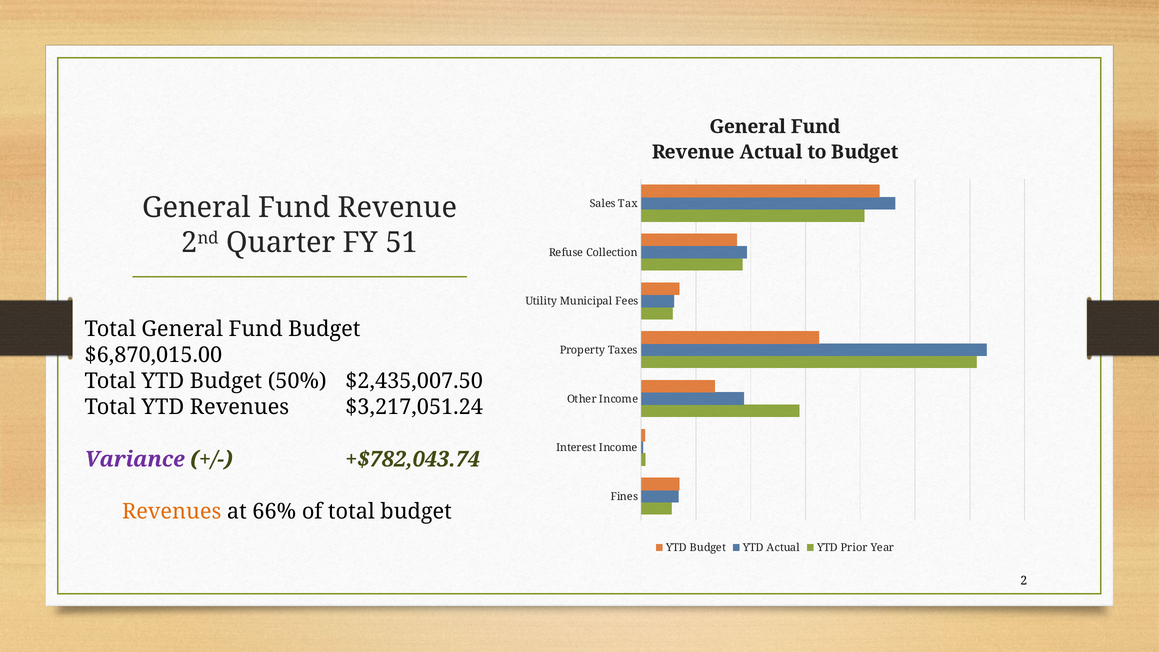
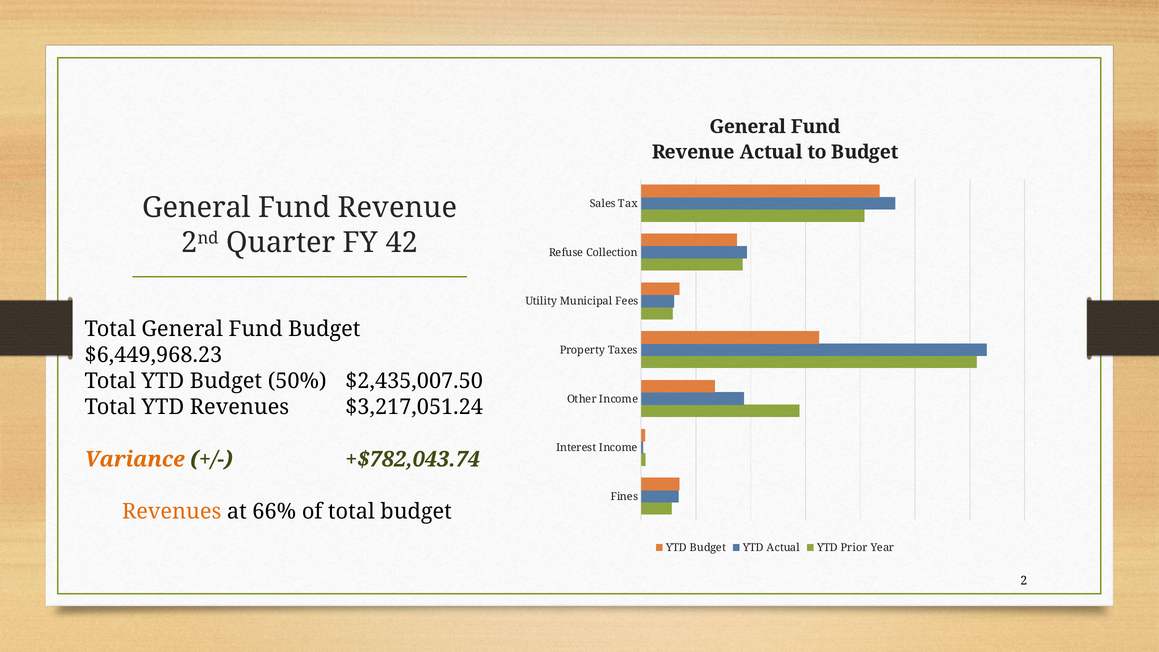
51: 51 -> 42 (402, 243)
$6,870,015.00: $6,870,015.00 -> $6,449,968.23 (153, 355)
Variance colour: purple -> orange (135, 459)
